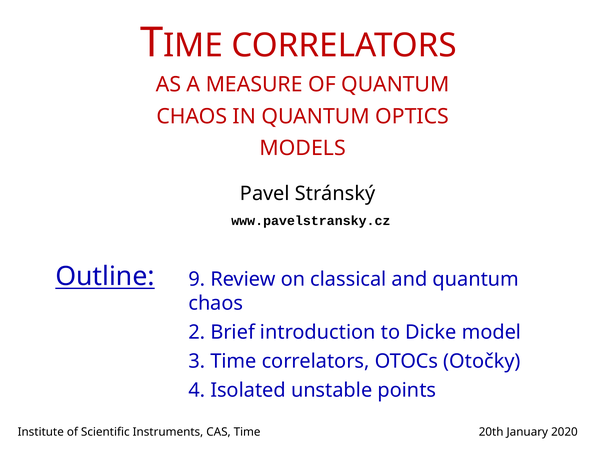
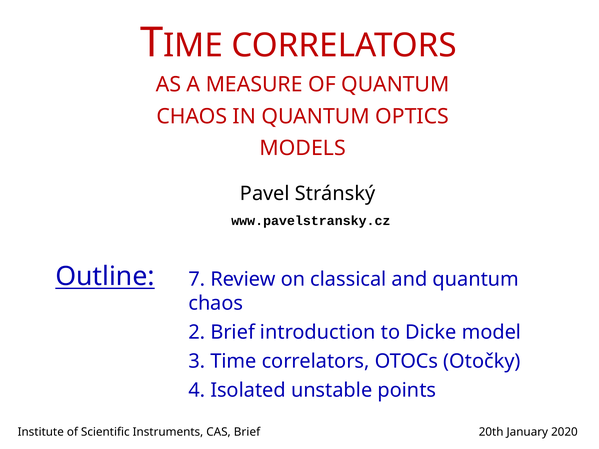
9: 9 -> 7 (197, 279)
CAS Time: Time -> Brief (247, 432)
